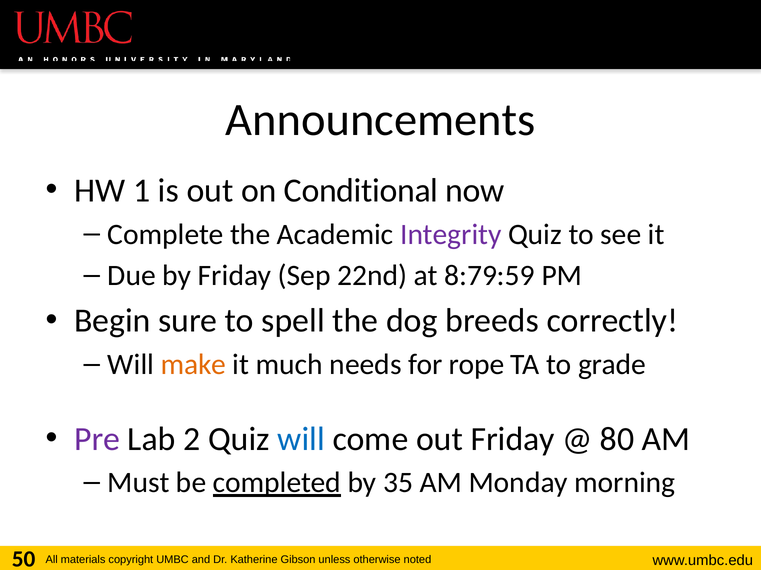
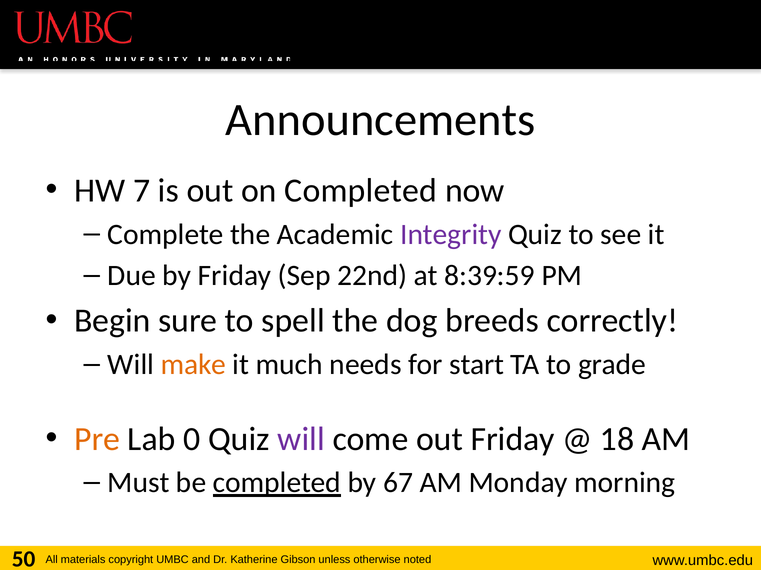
1: 1 -> 7 (142, 191)
on Conditional: Conditional -> Completed (361, 191)
8:79:59: 8:79:59 -> 8:39:59 (490, 276)
rope: rope -> start (477, 365)
Pre colour: purple -> orange (97, 440)
2: 2 -> 0 (192, 440)
will colour: blue -> purple (301, 440)
80: 80 -> 18 (617, 440)
35: 35 -> 67 (398, 483)
